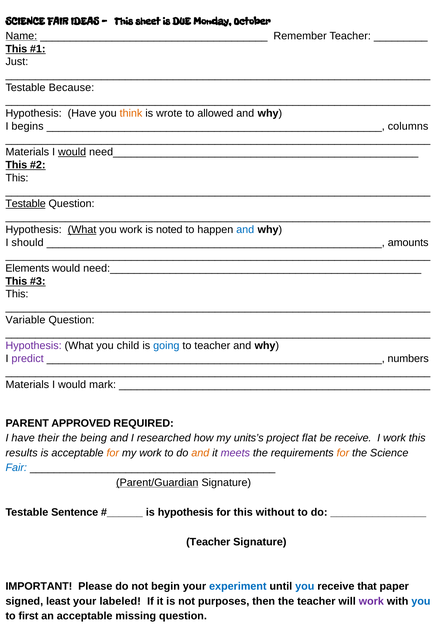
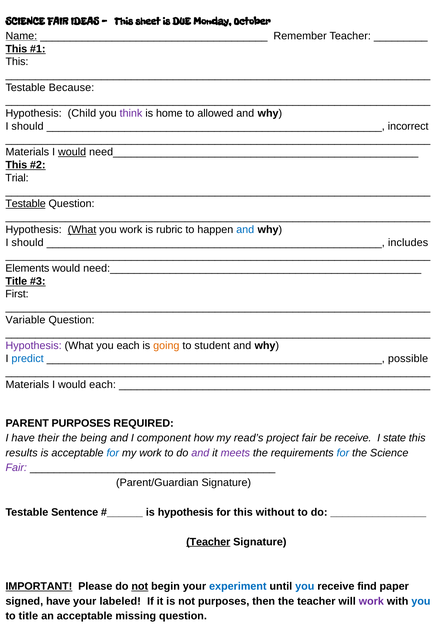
Just: Just -> This (17, 62)
Hypothesis Have: Have -> Child (82, 113)
think colour: orange -> purple (131, 113)
wrote: wrote -> home (169, 113)
begins: begins -> should (28, 126)
columns: columns -> incorrect (408, 126)
This: This -> Trial (17, 178)
noted: noted -> rubric (169, 229)
amounts: amounts -> includes (408, 242)
This: This -> Title (16, 281)
This: This -> First (17, 294)
you child: child -> each (128, 345)
going colour: blue -> orange (166, 345)
to teacher: teacher -> student (212, 345)
predict colour: purple -> blue (28, 358)
numbers: numbers -> possible (408, 358)
would mark: mark -> each (103, 384)
PARENT APPROVED: APPROVED -> PURPOSES (81, 423)
researched: researched -> component (164, 438)
units’s: units’s -> read’s (249, 438)
project flat: flat -> fair (309, 438)
I work: work -> state (395, 438)
for colour: orange -> blue (113, 452)
and colour: orange -> purple (200, 452)
for colour: orange -> blue (343, 452)
Fair colour: blue -> purple (16, 467)
Parent/Guardian underline: present -> none (157, 482)
Teacher underline: none -> present (208, 541)
IMPORTANT underline: none -> present (39, 586)
not underline: none -> present (140, 586)
that: that -> find (367, 586)
signed least: least -> have (58, 601)
to first: first -> title (28, 615)
